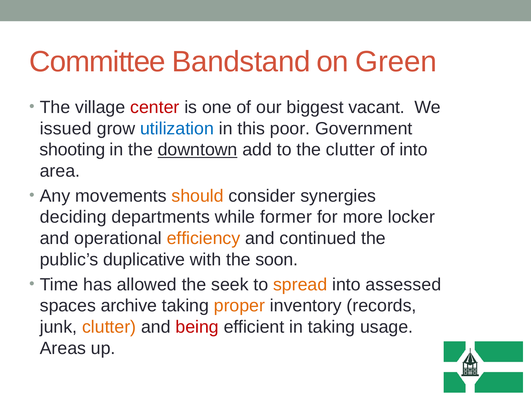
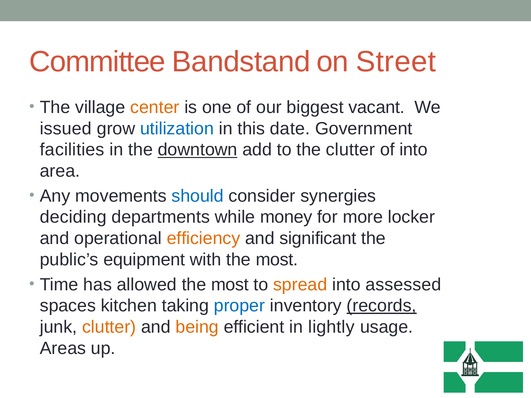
Green: Green -> Street (396, 62)
center colour: red -> orange (155, 107)
poor: poor -> date (290, 129)
shooting: shooting -> facilities (72, 150)
should colour: orange -> blue (198, 196)
former: former -> money (286, 217)
continued: continued -> significant (318, 239)
duplicative: duplicative -> equipment (144, 260)
with the soon: soon -> most (277, 260)
allowed the seek: seek -> most (230, 285)
archive: archive -> kitchen (129, 306)
proper colour: orange -> blue (239, 306)
records underline: none -> present (382, 306)
being colour: red -> orange (197, 327)
in taking: taking -> lightly (331, 327)
